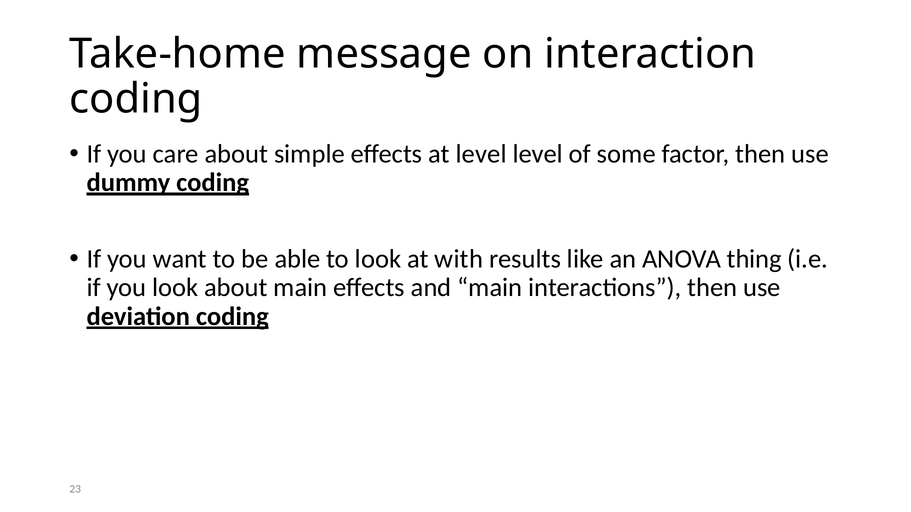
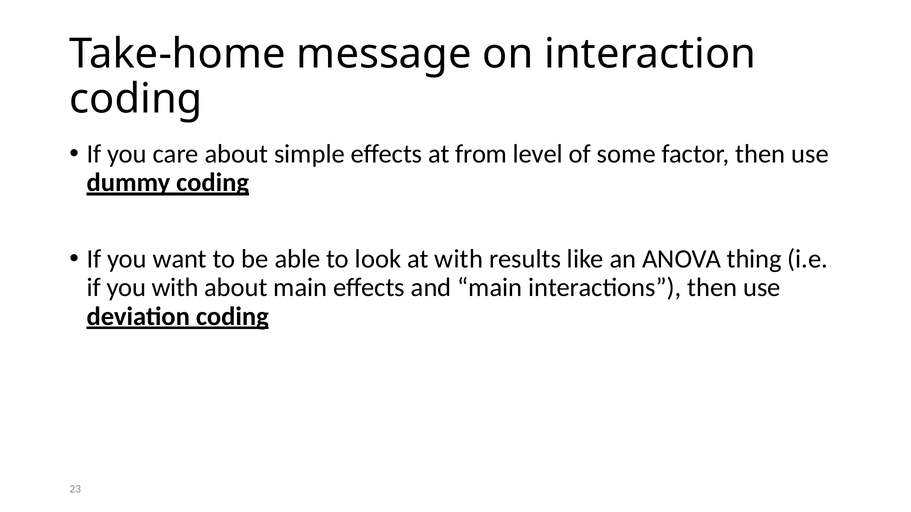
at level: level -> from (481, 154)
you look: look -> with (175, 288)
